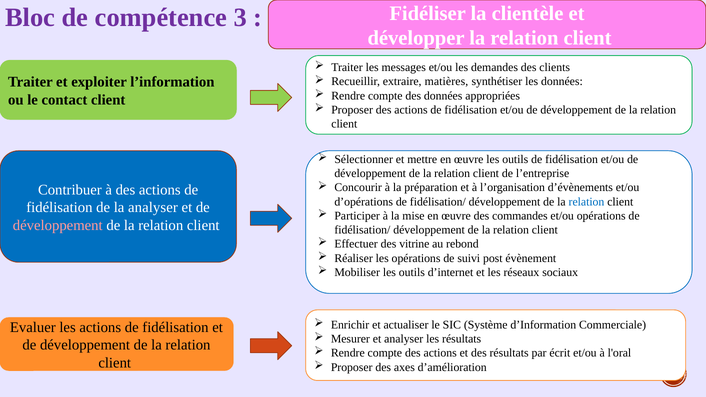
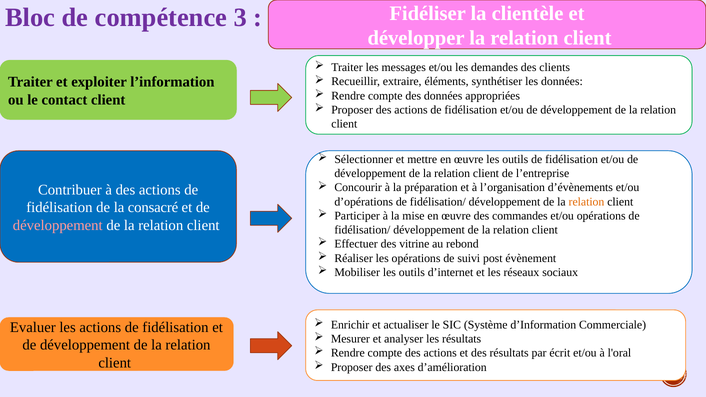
matières: matières -> éléments (447, 82)
relation colour: blue -> orange (586, 202)
la analyser: analyser -> consacré (153, 208)
